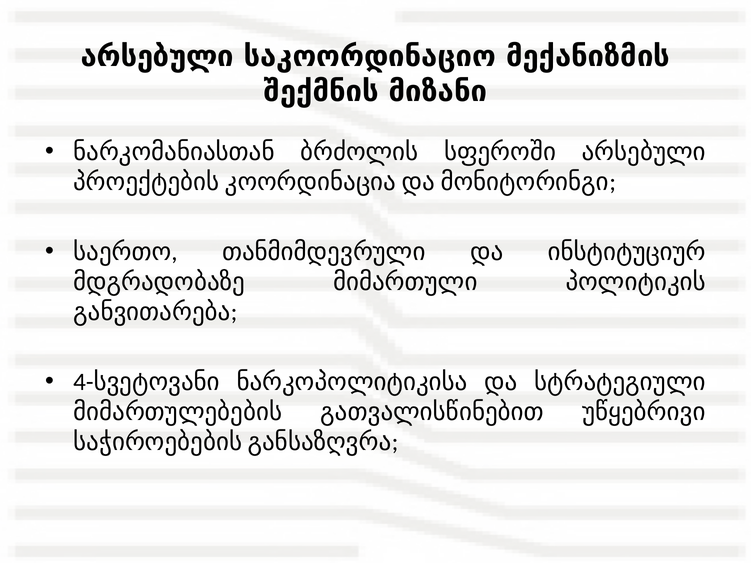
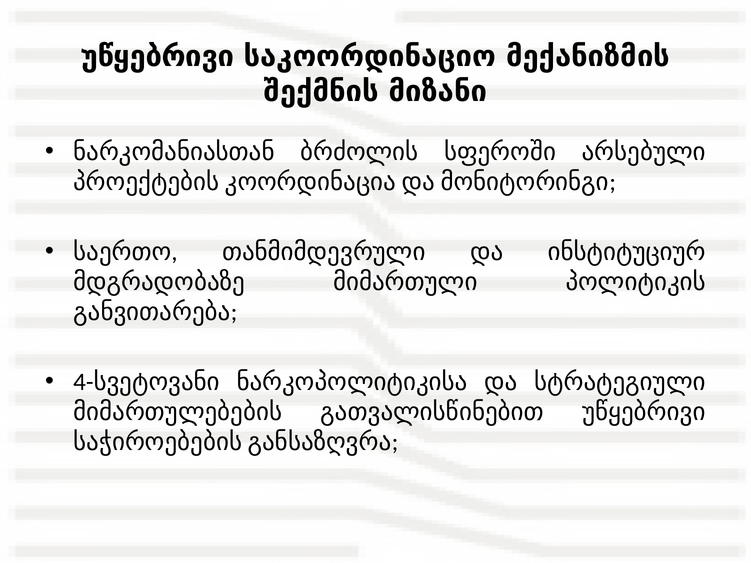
არსებული: არსებული -> უწყებრივი (157, 57)
